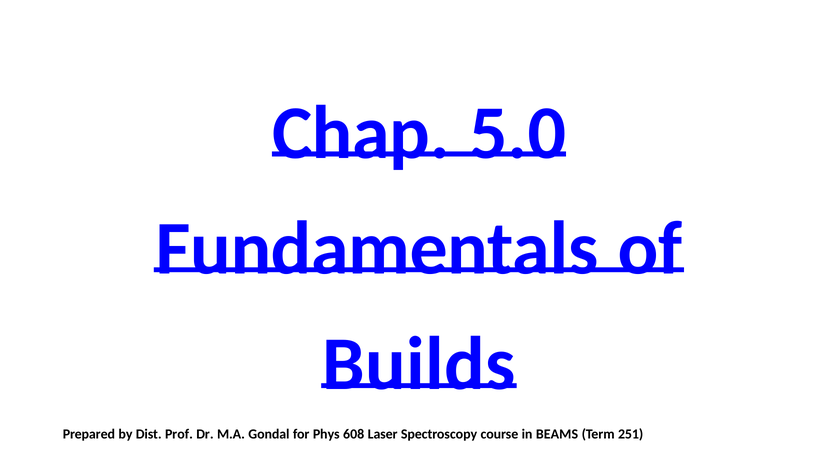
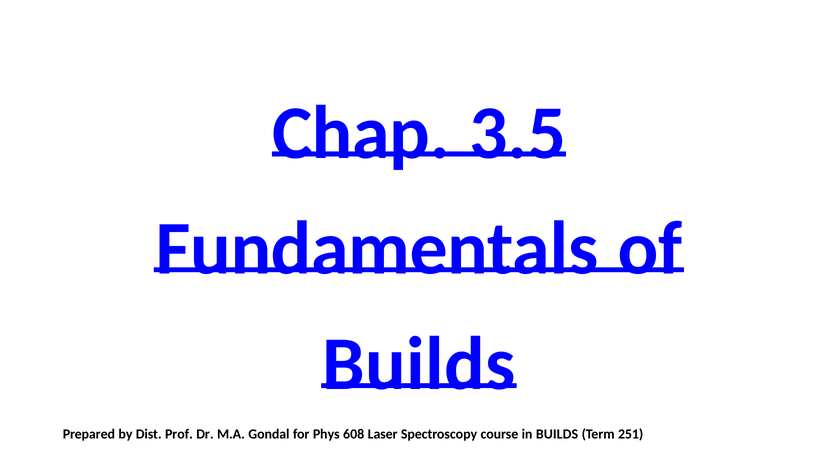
5.0: 5.0 -> 3.5 (518, 133)
in BEAMS: BEAMS -> BUILDS (557, 434)
